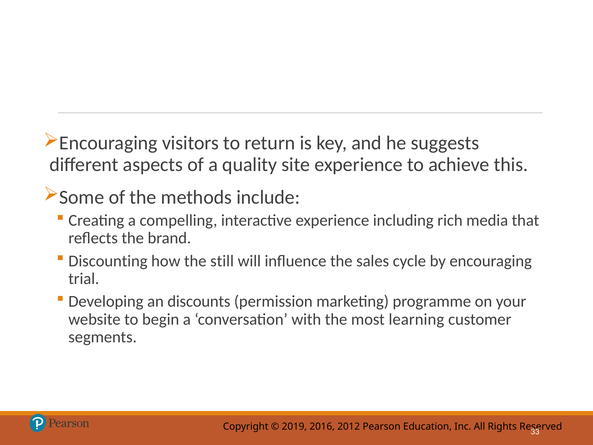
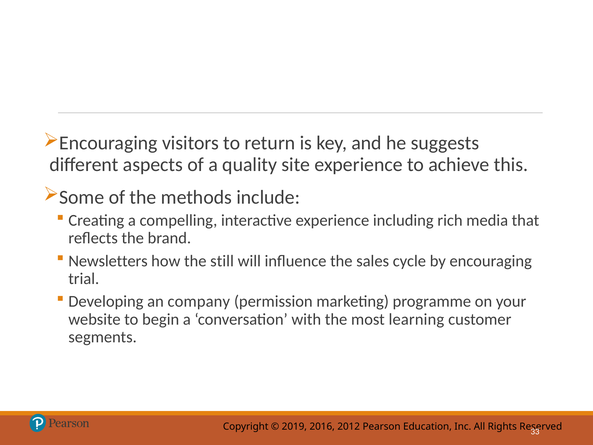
Discounting: Discounting -> Newsletters (108, 261)
discounts: discounts -> company (199, 301)
